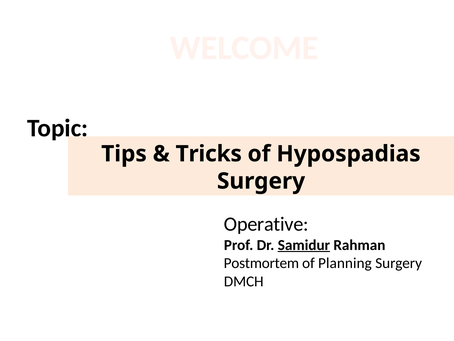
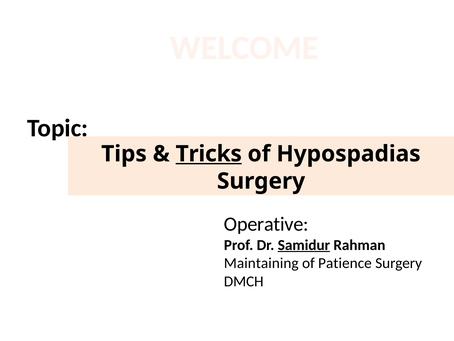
Tricks underline: none -> present (209, 154)
Postmortem: Postmortem -> Maintaining (261, 263)
Planning: Planning -> Patience (345, 263)
